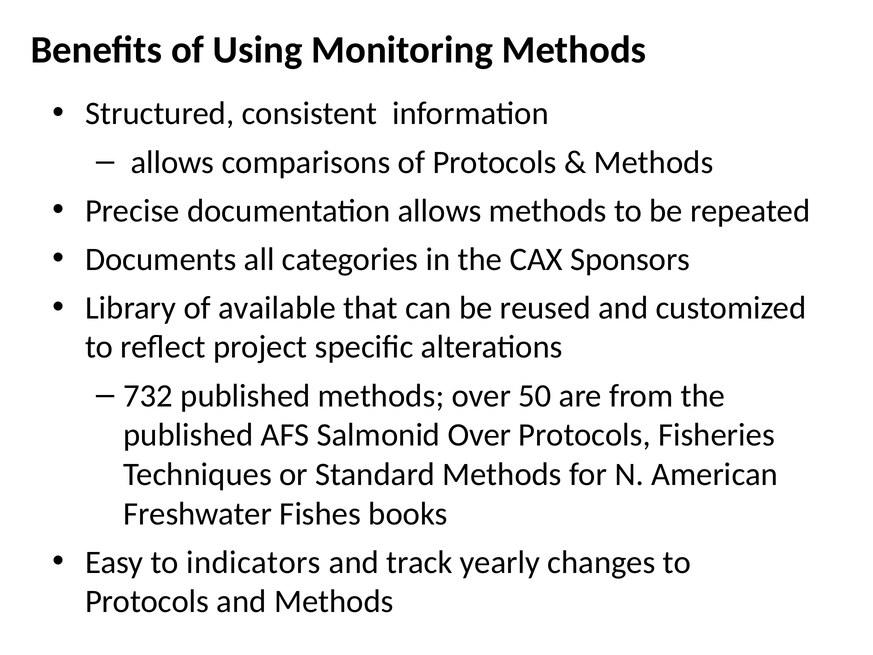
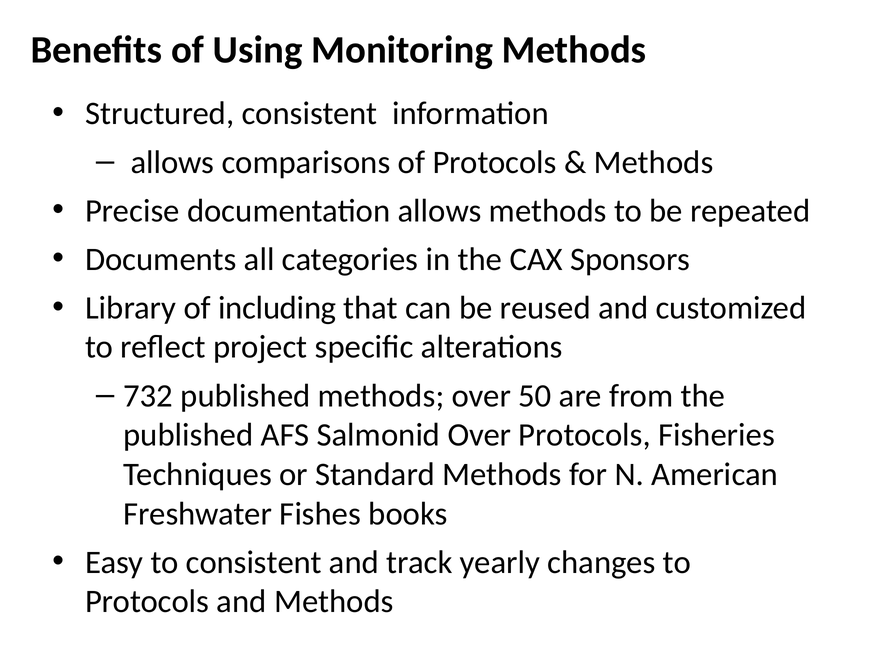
available: available -> including (277, 308)
to indicators: indicators -> consistent (254, 562)
